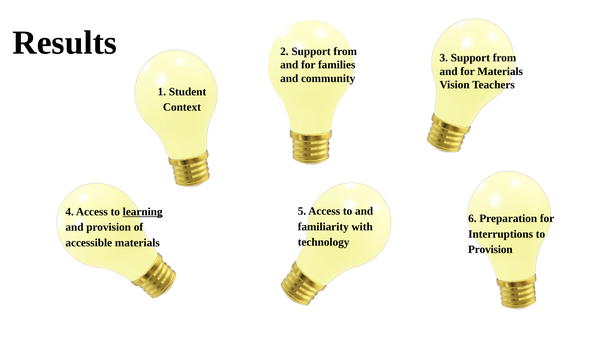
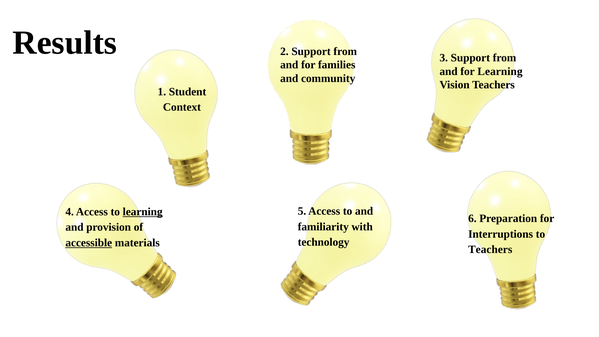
for Materials: Materials -> Learning (500, 71)
accessible underline: none -> present (89, 243)
Provision: Provision -> Teachers (490, 249)
